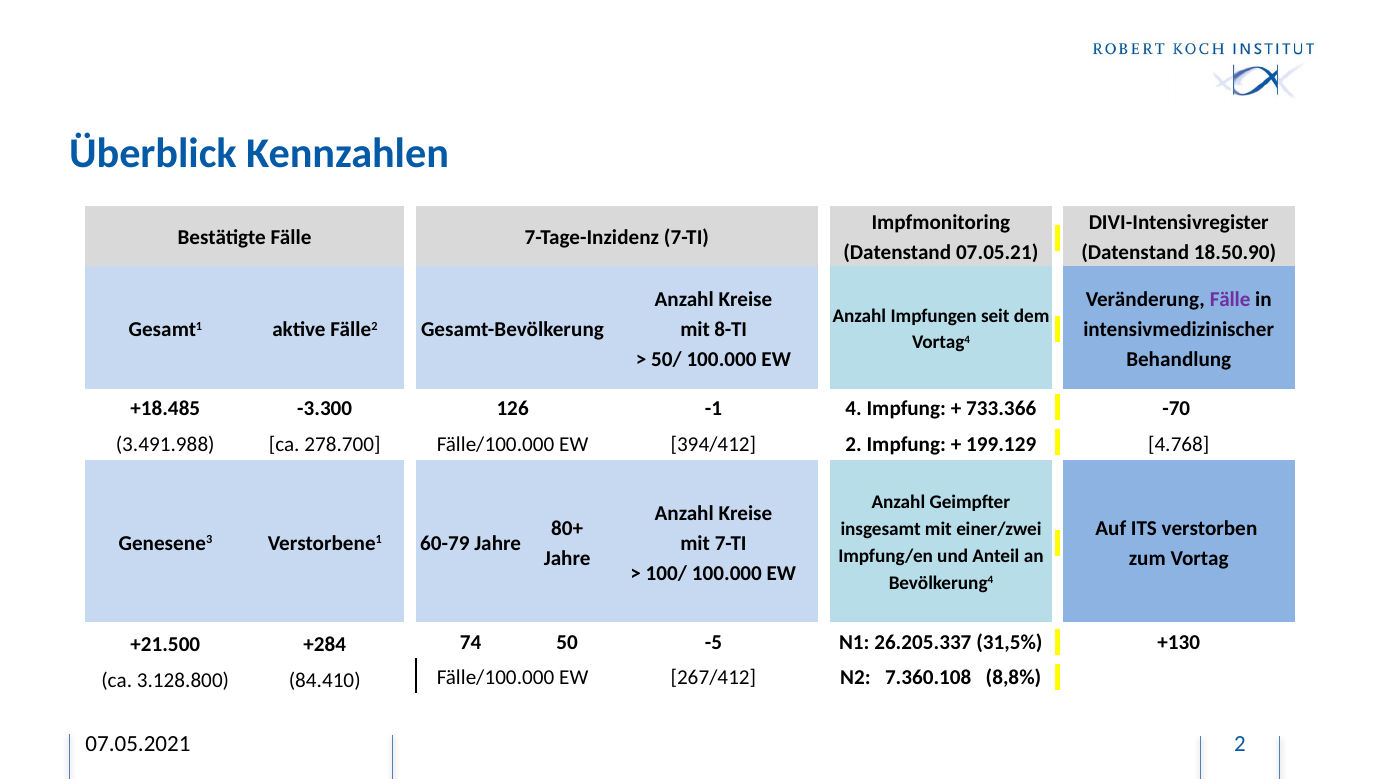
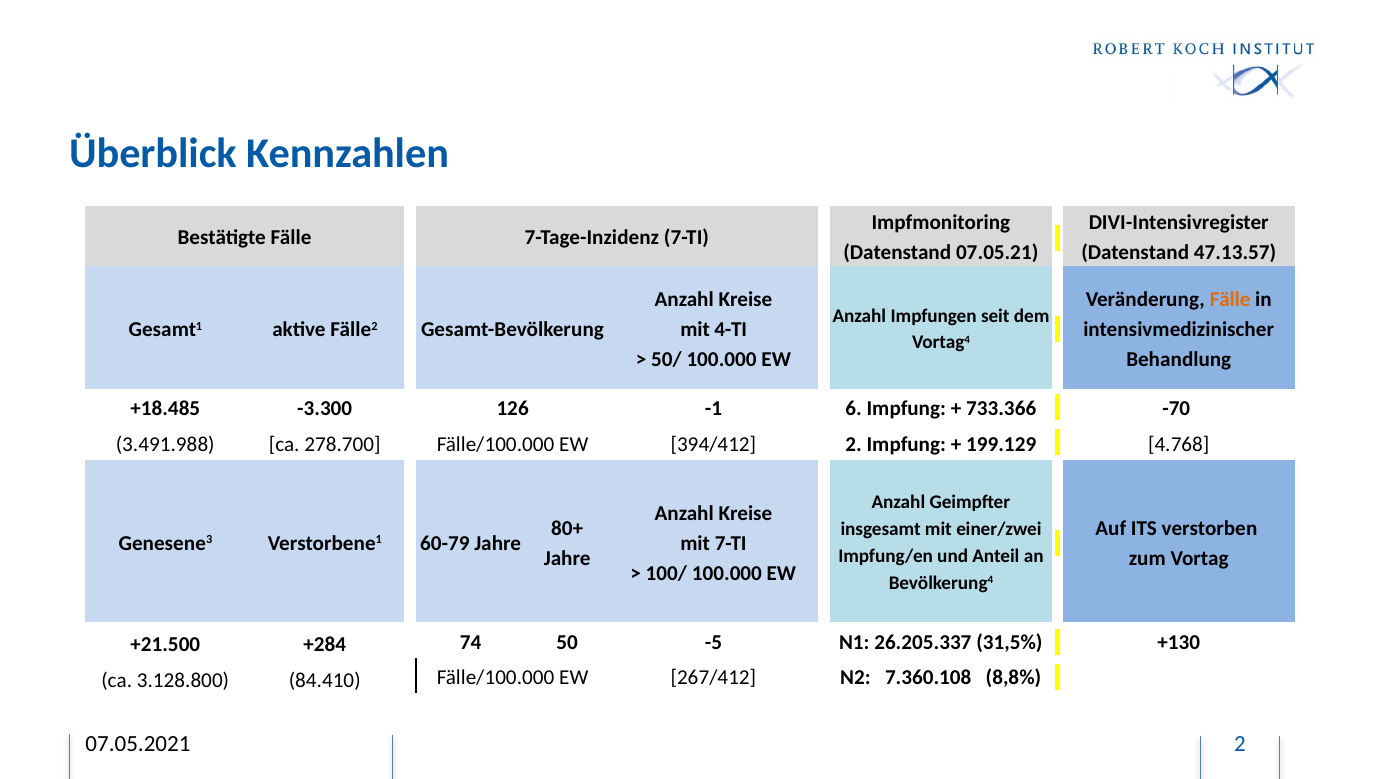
18.50.90: 18.50.90 -> 47.13.57 (1235, 253)
Fälle colour: purple -> orange (1230, 299)
8-TI: 8-TI -> 4-TI (731, 329)
4: 4 -> 6 (854, 408)
